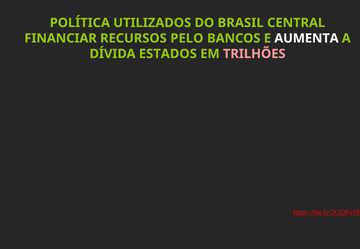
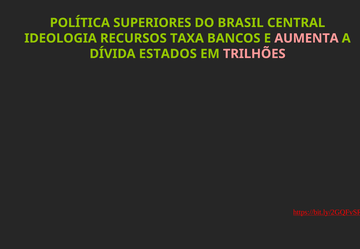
UTILIZADOS: UTILIZADOS -> SUPERIORES (152, 23)
FINANCIAR: FINANCIAR -> IDEOLOGIA (61, 38)
PELO: PELO -> TAXA (187, 38)
AUMENTA colour: white -> pink (306, 38)
